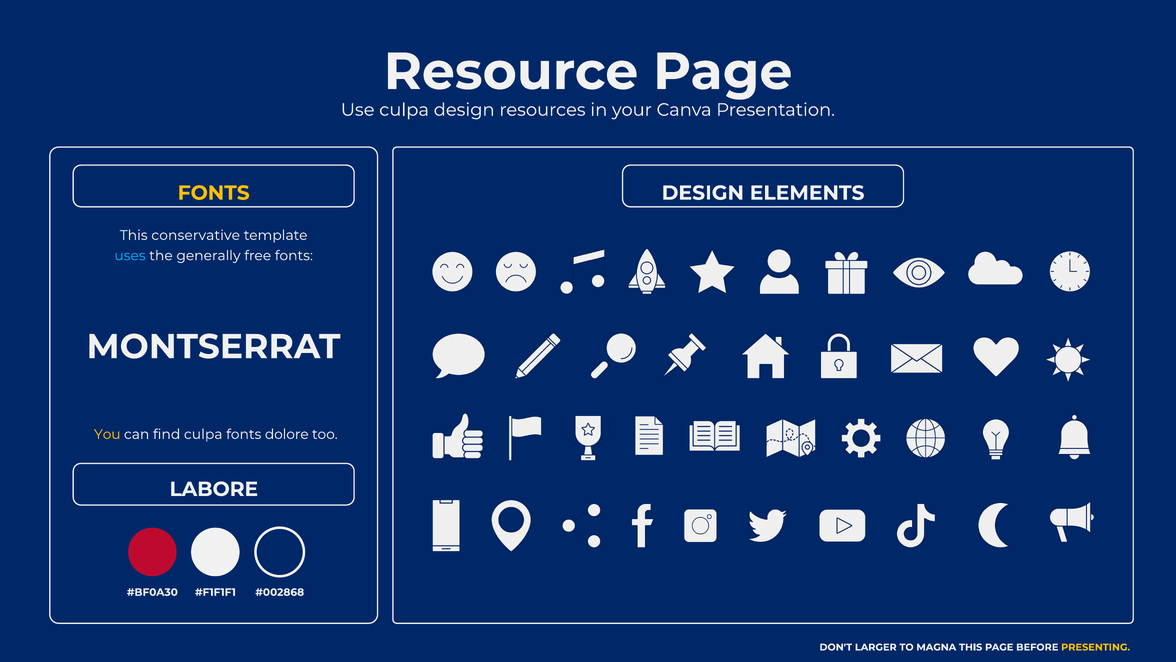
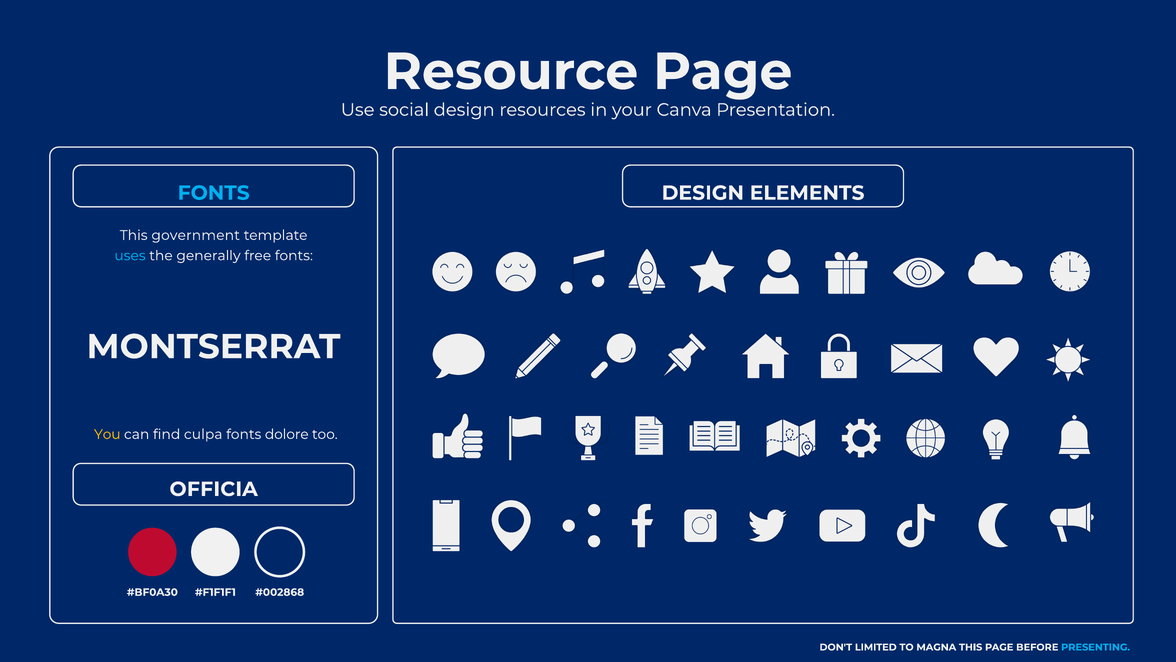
Use culpa: culpa -> social (404, 110)
FONTS colour: yellow -> light blue (214, 193)
conservative: conservative -> government (196, 235)
LABORE: LABORE -> OFFICIA (214, 489)
LARGER: LARGER -> LIMITED (876, 647)
PRESENTING colour: yellow -> light blue (1096, 647)
